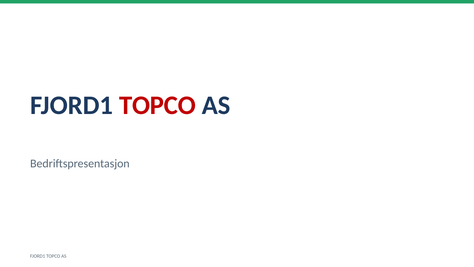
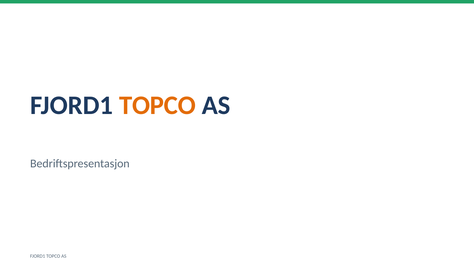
TOPCO colour: red -> orange (157, 105)
